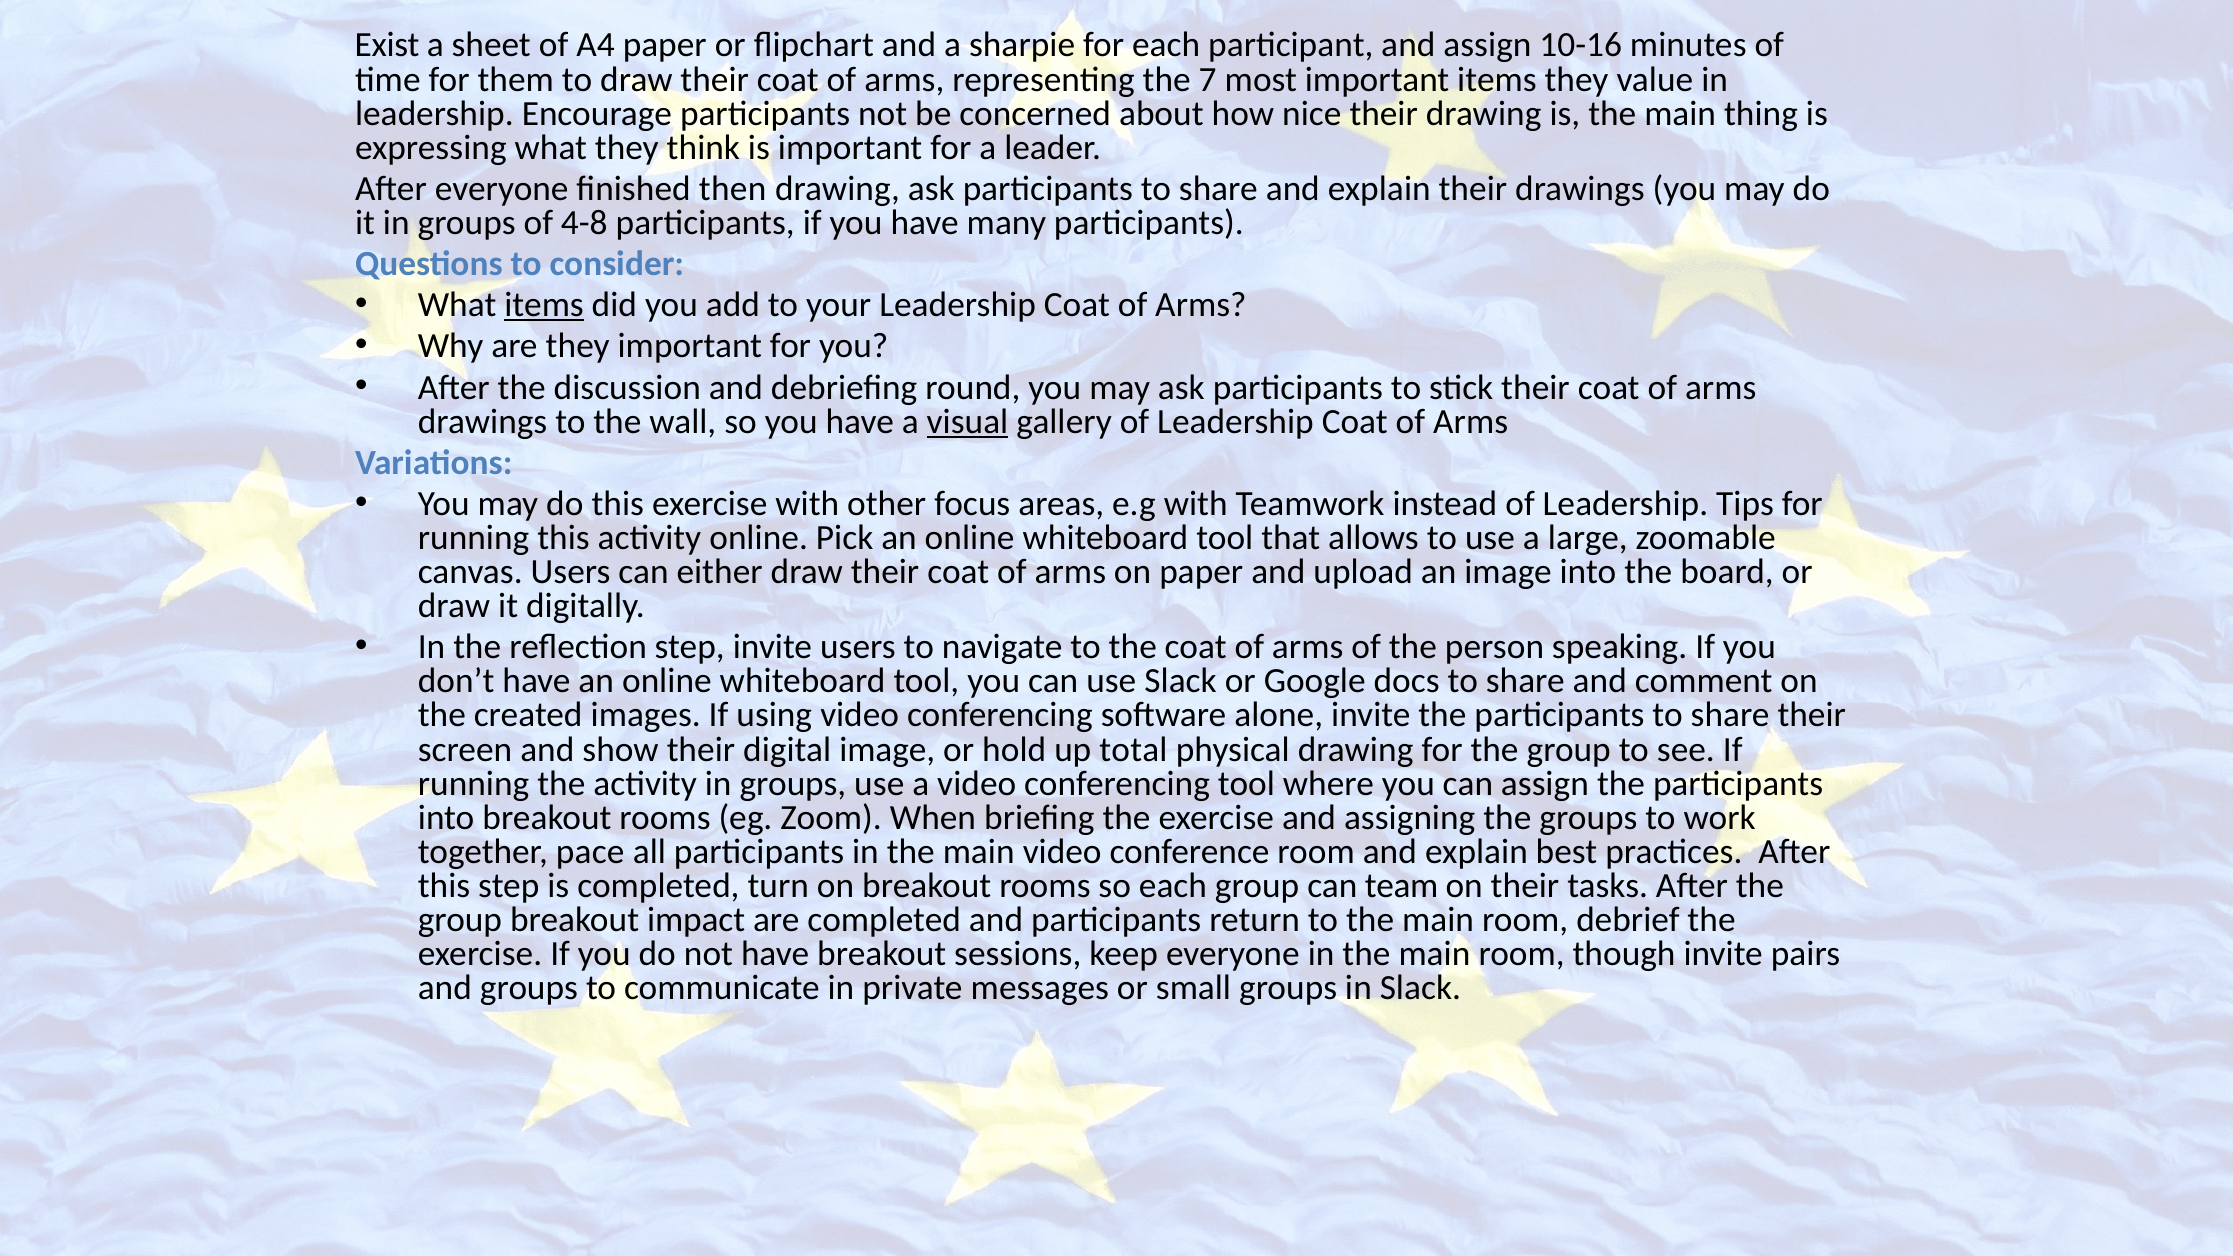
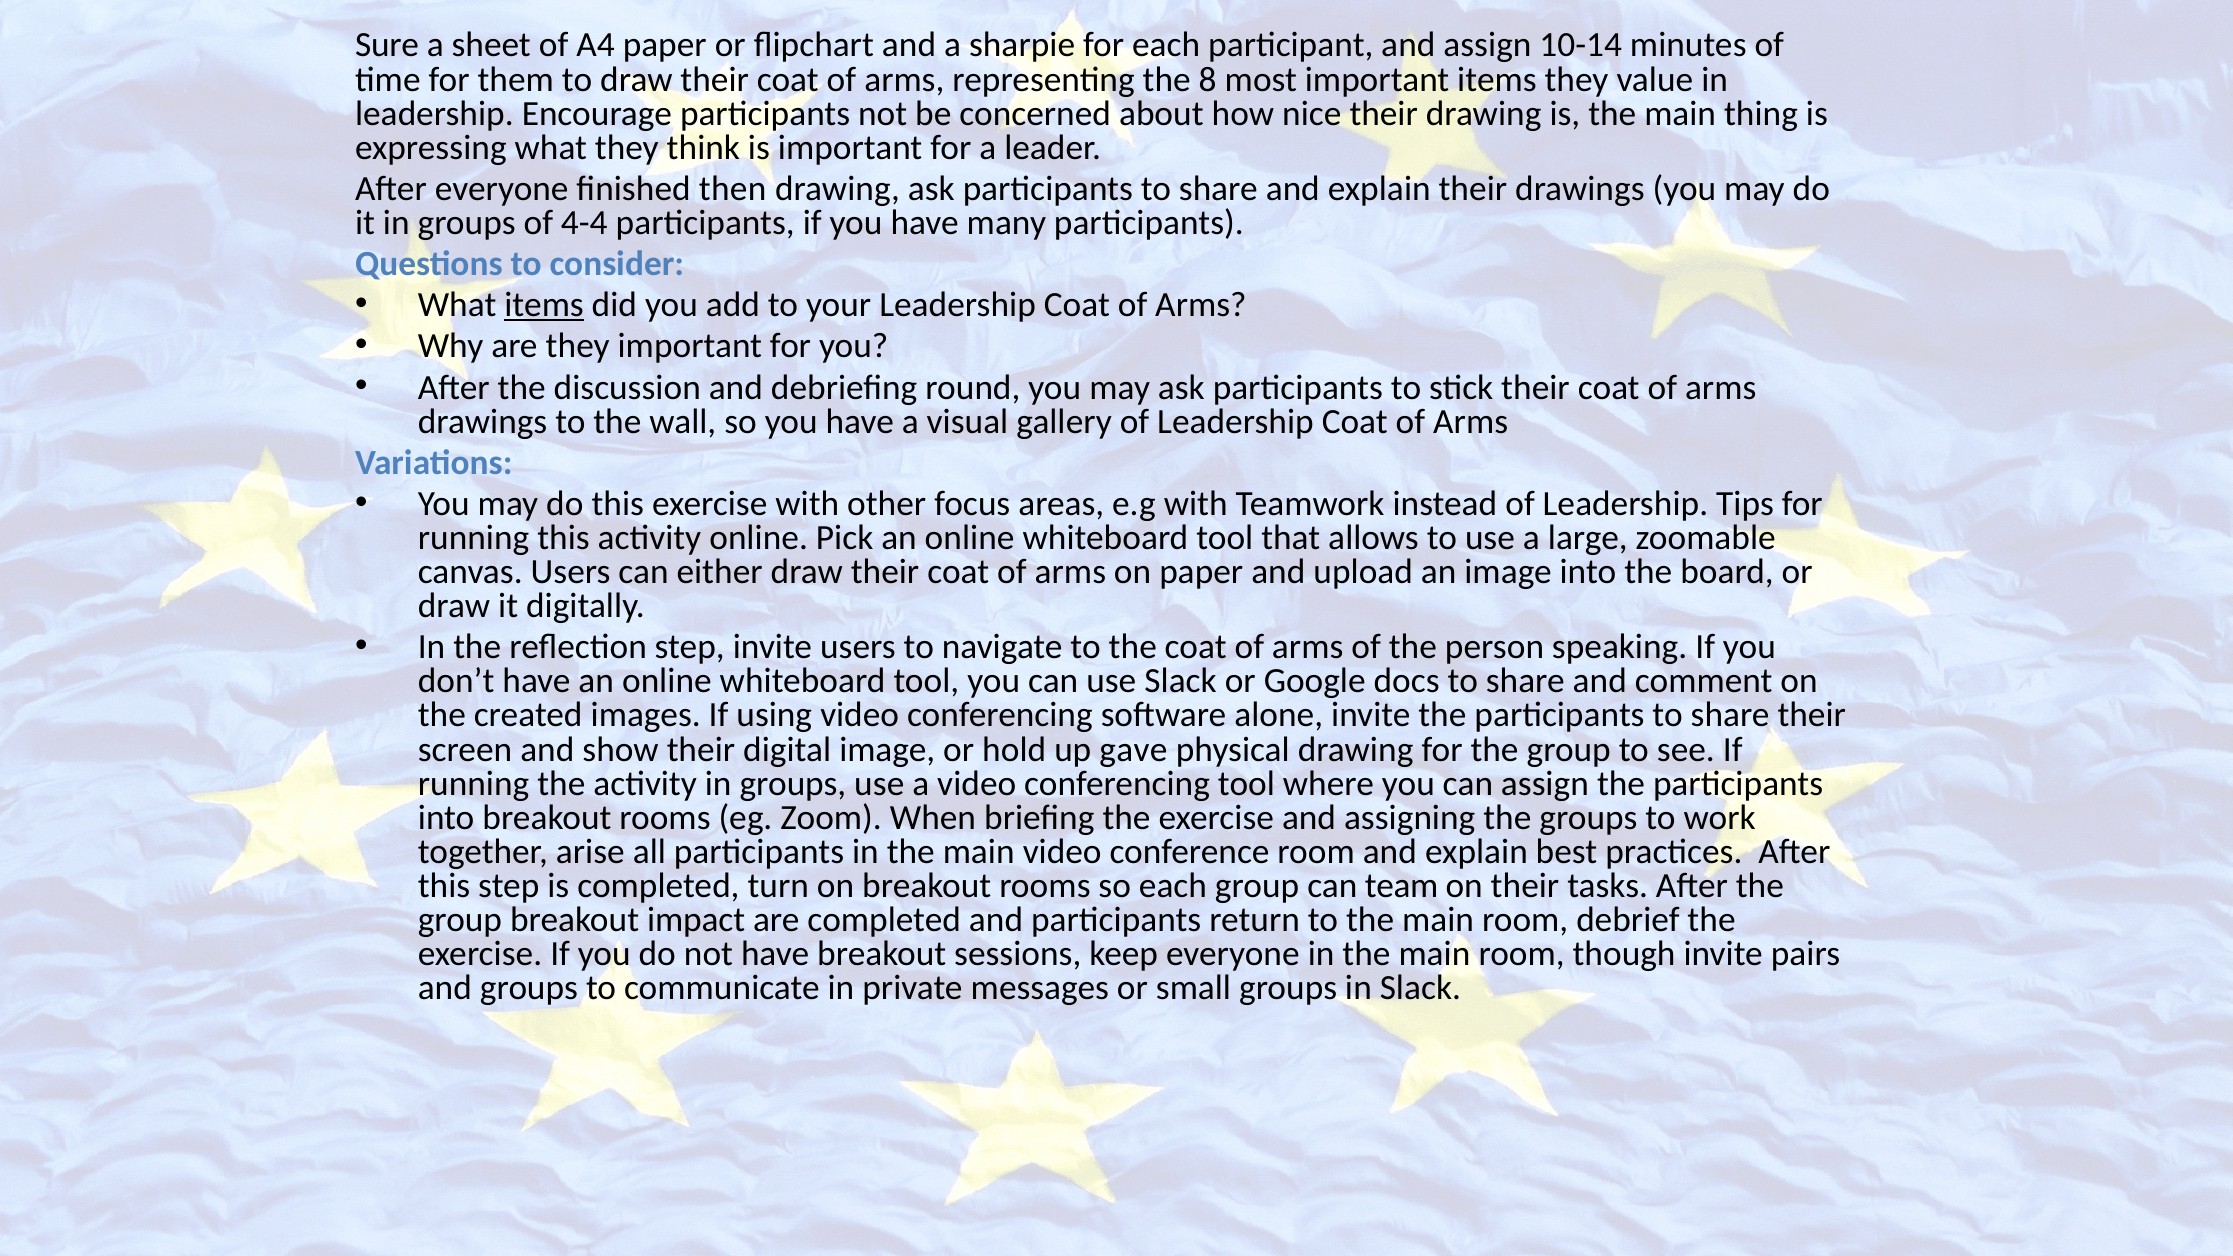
Exist: Exist -> Sure (387, 45)
10-16: 10-16 -> 10-14 (1581, 45)
7: 7 -> 8 (1208, 79)
4-8: 4-8 -> 4-4 (584, 223)
visual underline: present -> none (968, 421)
total: total -> gave (1133, 749)
pace: pace -> arise (590, 852)
